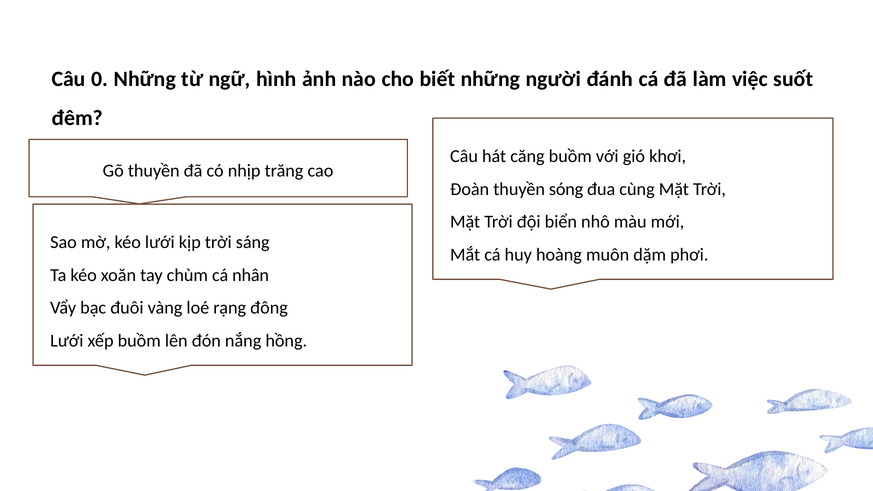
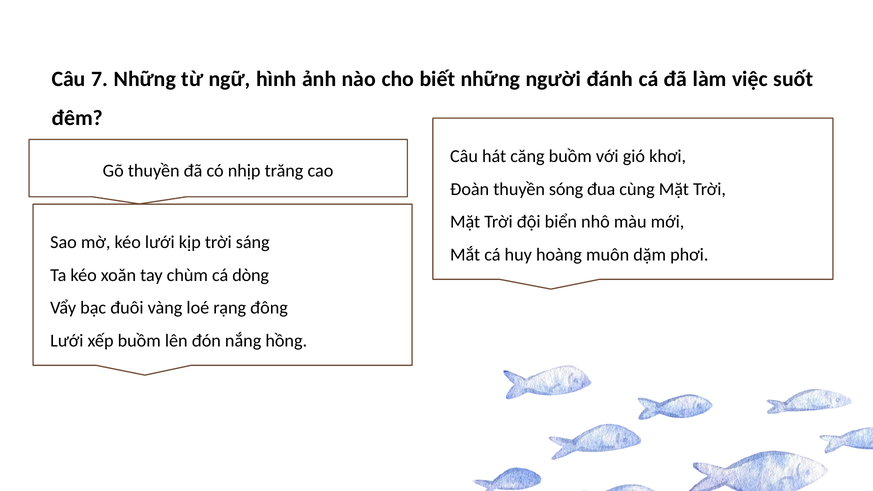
0: 0 -> 7 (100, 79)
nhân: nhân -> dòng (251, 275)
